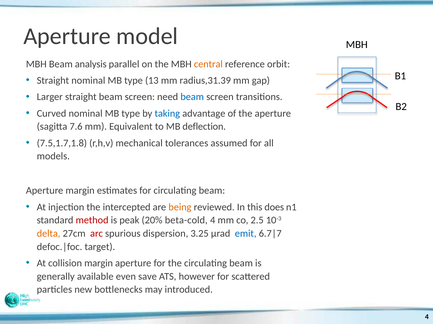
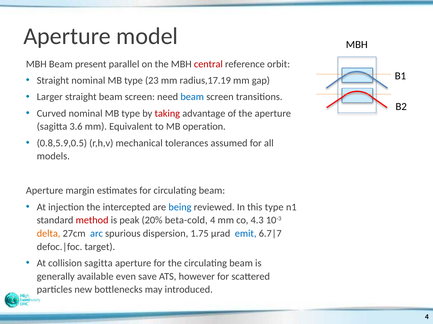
analysis: analysis -> present (91, 64)
central colour: orange -> red (208, 64)
13: 13 -> 23 (152, 81)
radius,31.39: radius,31.39 -> radius,17.19 (205, 81)
taking colour: blue -> red (167, 114)
7.6: 7.6 -> 3.6 (76, 127)
deflection: deflection -> operation (204, 127)
7.5,1.7,1.8: 7.5,1.7,1.8 -> 0.8,5.9,0.5 (62, 143)
being colour: orange -> blue (180, 207)
this does: does -> type (274, 207)
2.5: 2.5 -> 4.3 (257, 221)
arc colour: red -> blue (97, 234)
3.25: 3.25 -> 1.75 (200, 234)
collision margin: margin -> sagitta (98, 264)
